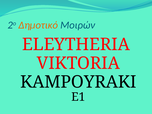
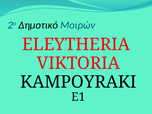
Δημοτικό colour: orange -> black (38, 25)
